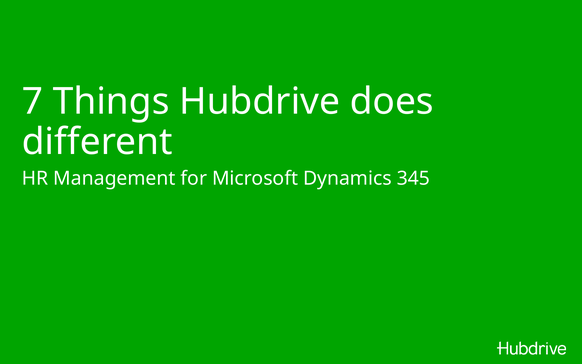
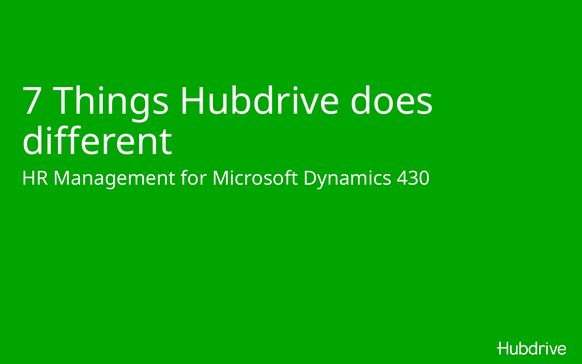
345: 345 -> 430 (413, 178)
